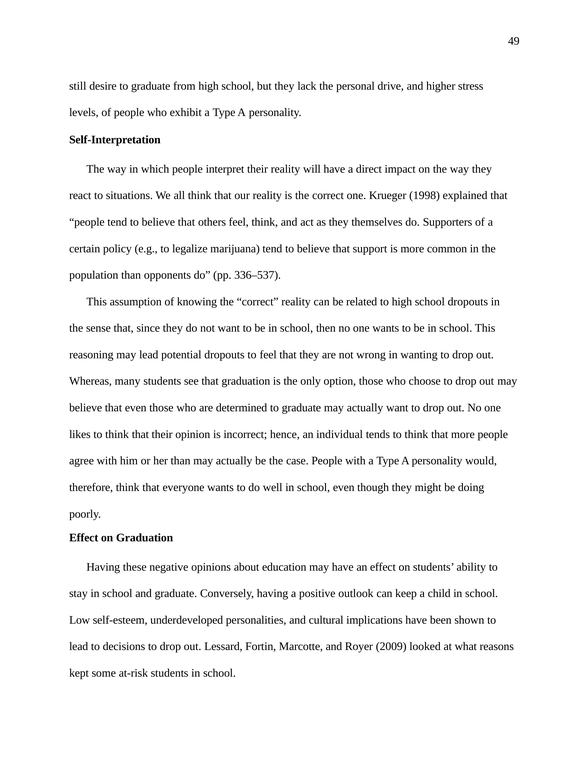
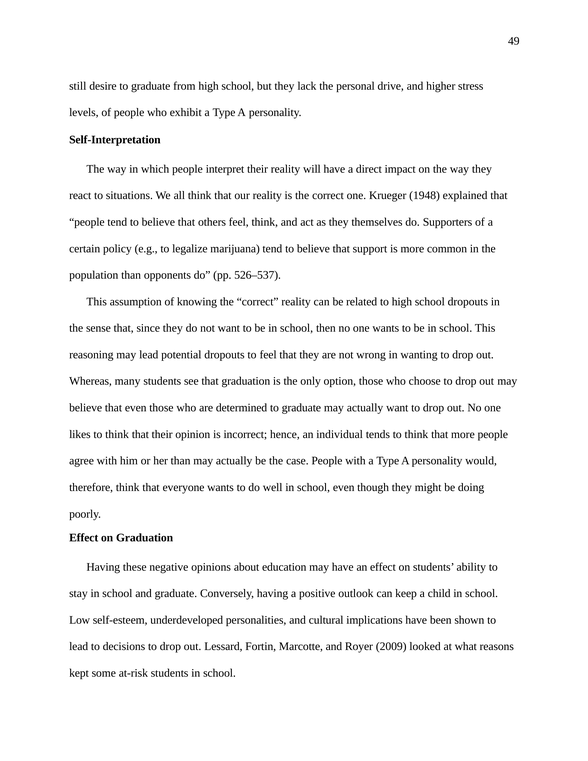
1998: 1998 -> 1948 (425, 195)
336–537: 336–537 -> 526–537 (258, 275)
